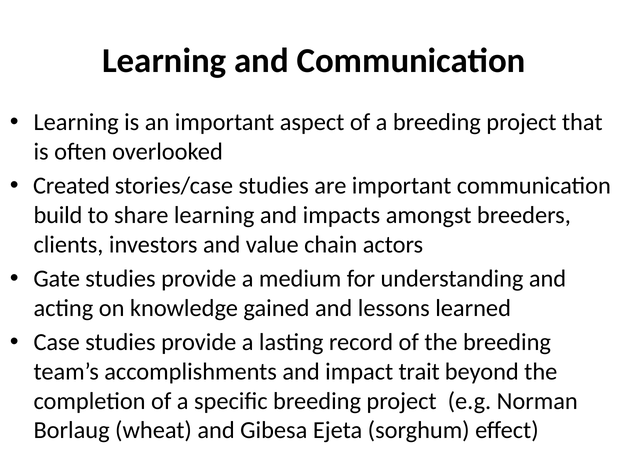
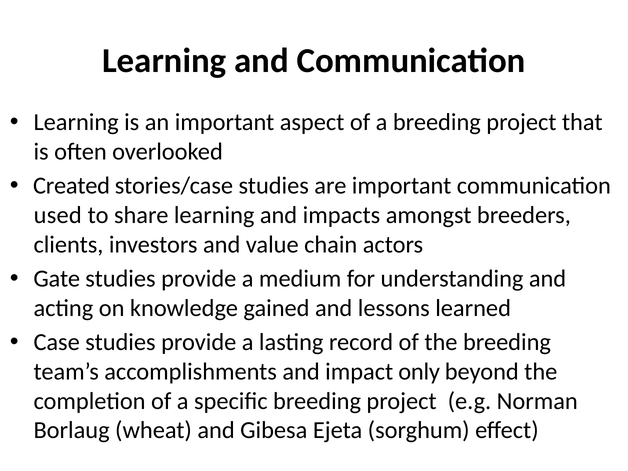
build: build -> used (58, 215)
trait: trait -> only (419, 372)
